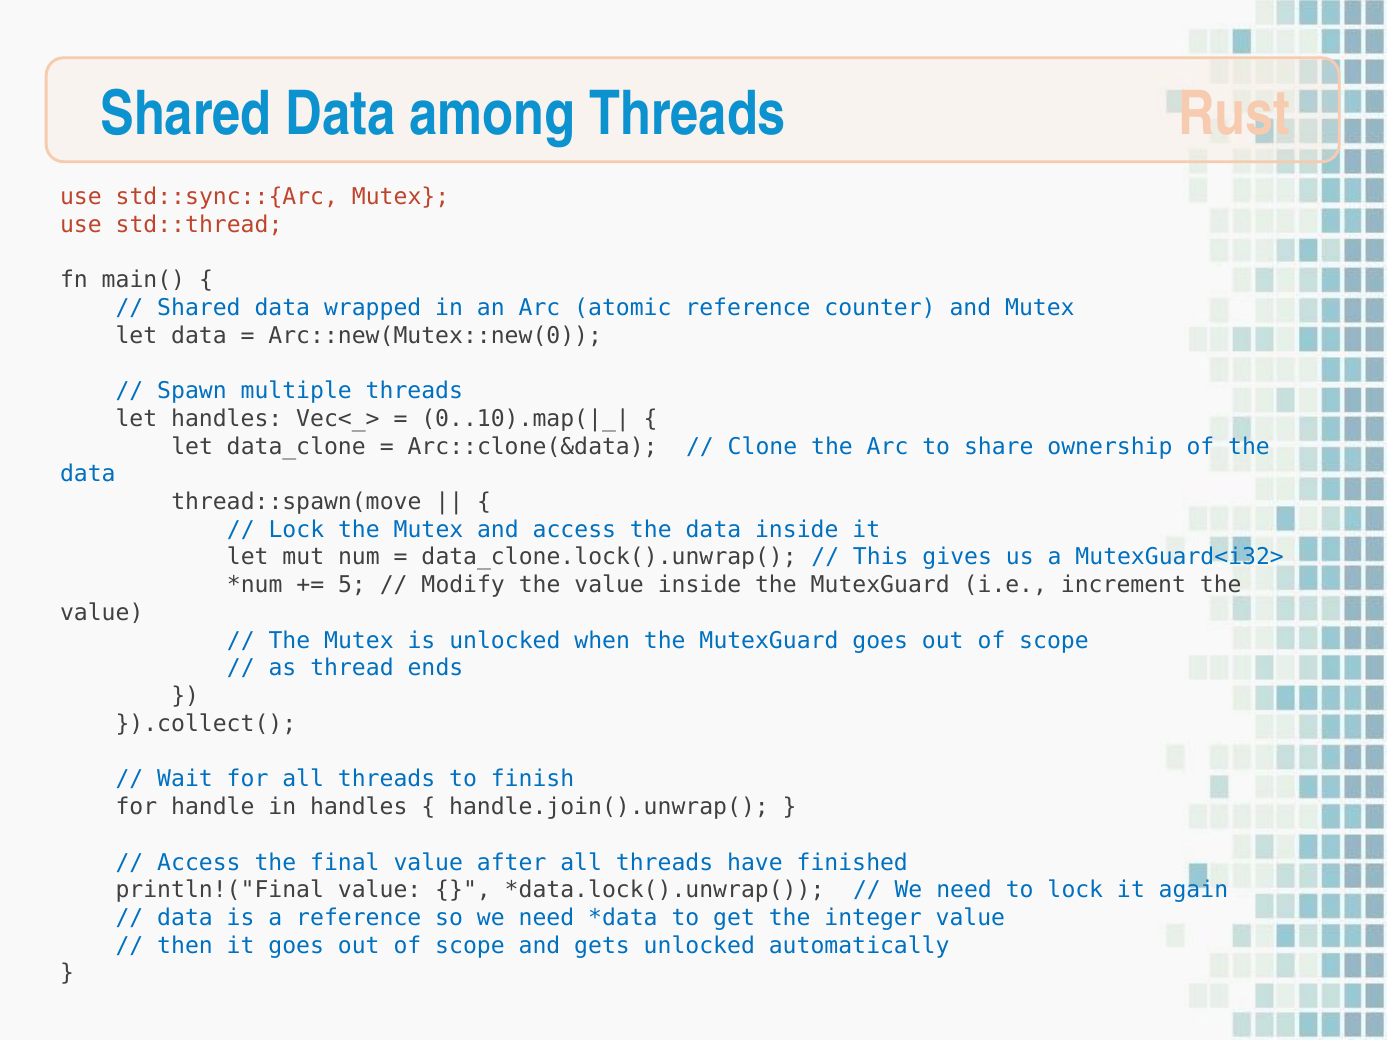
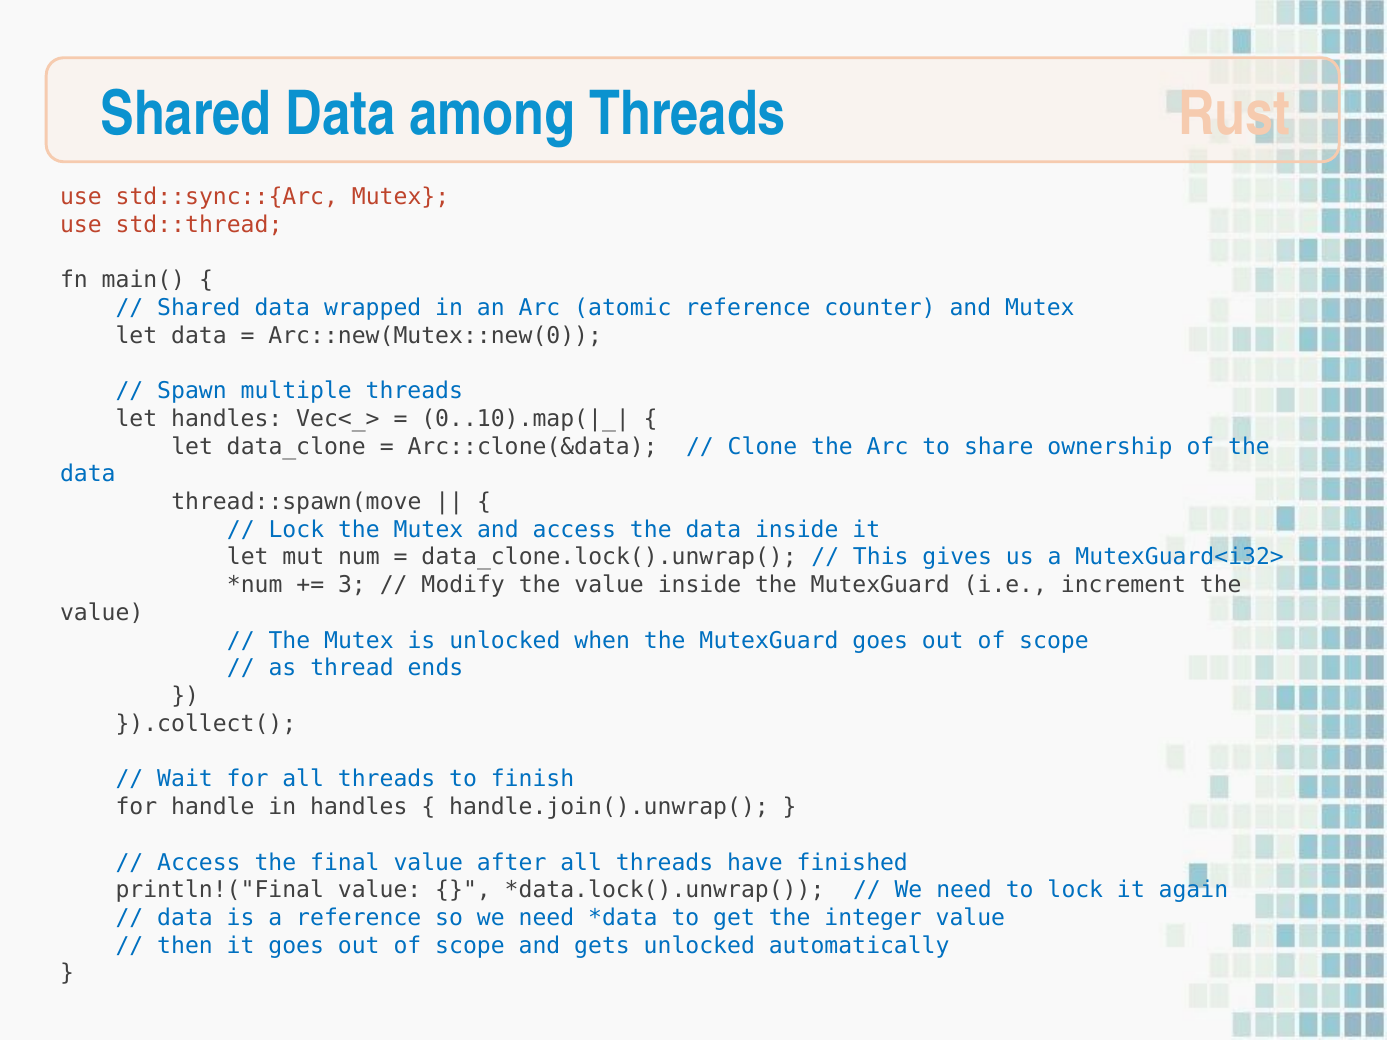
5: 5 -> 3 (352, 585)
